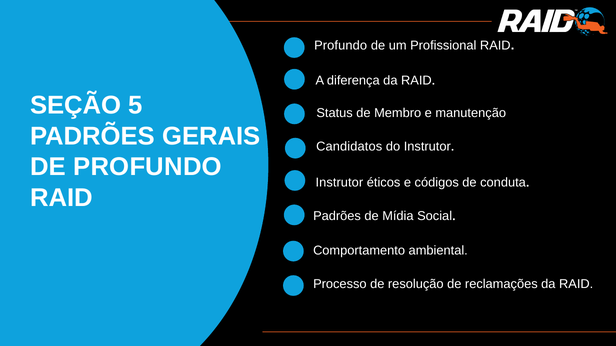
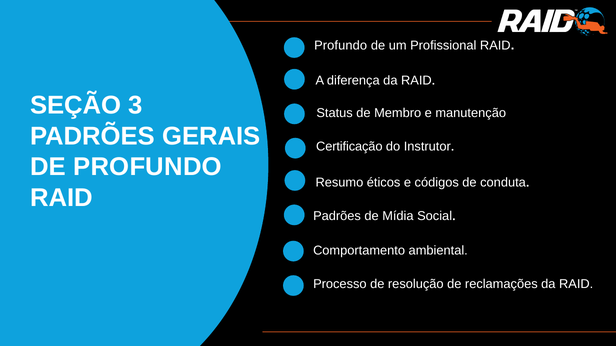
5: 5 -> 3 (136, 105)
Candidatos: Candidatos -> Certificação (349, 147)
Instrutor: Instrutor -> Resumo (339, 183)
